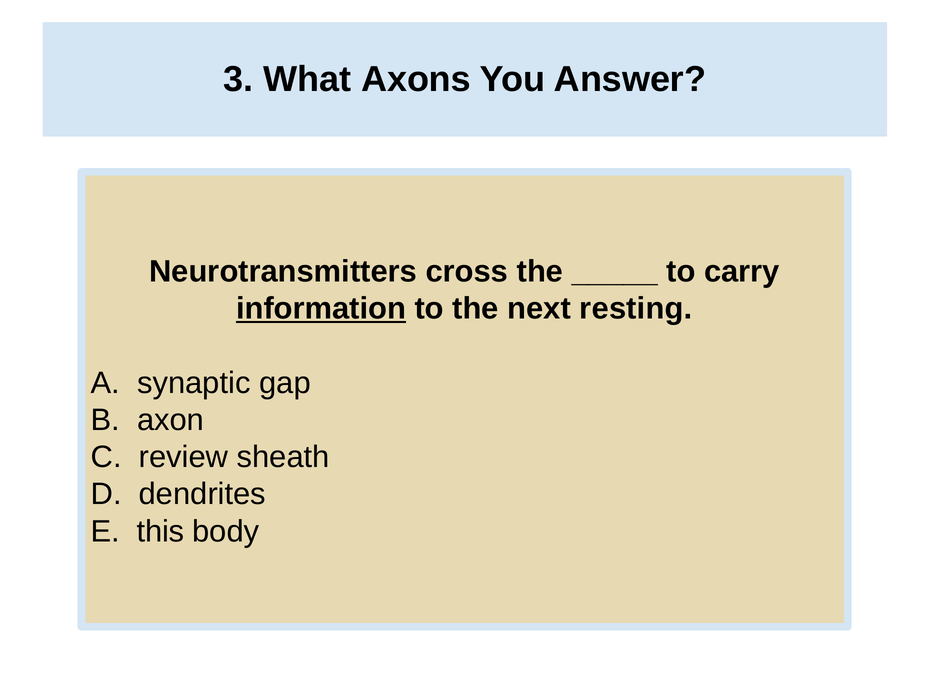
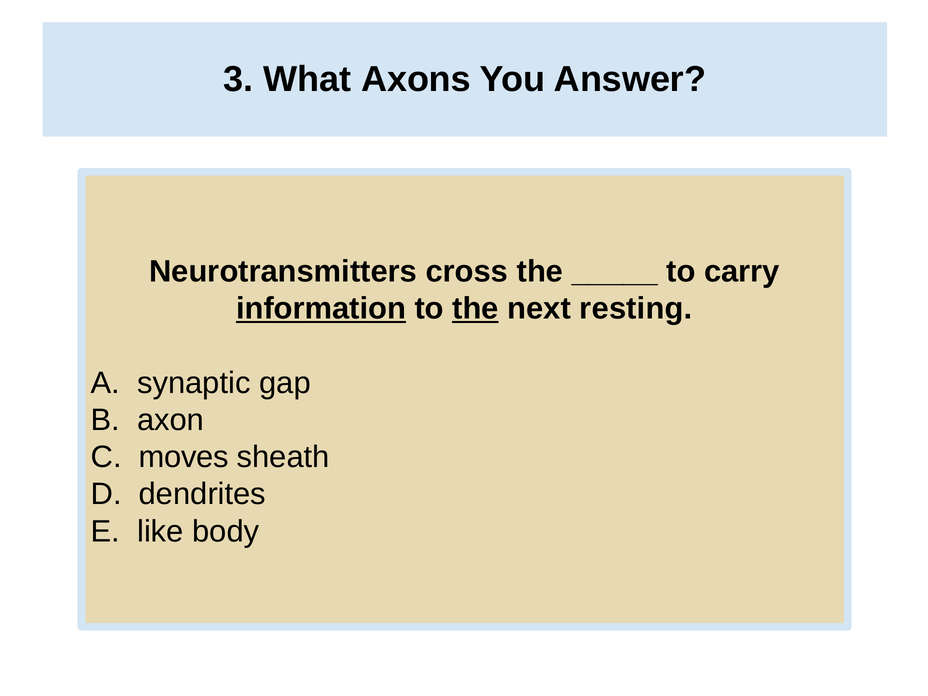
the underline: none -> present (475, 309)
review: review -> moves (184, 457)
this: this -> like (160, 531)
